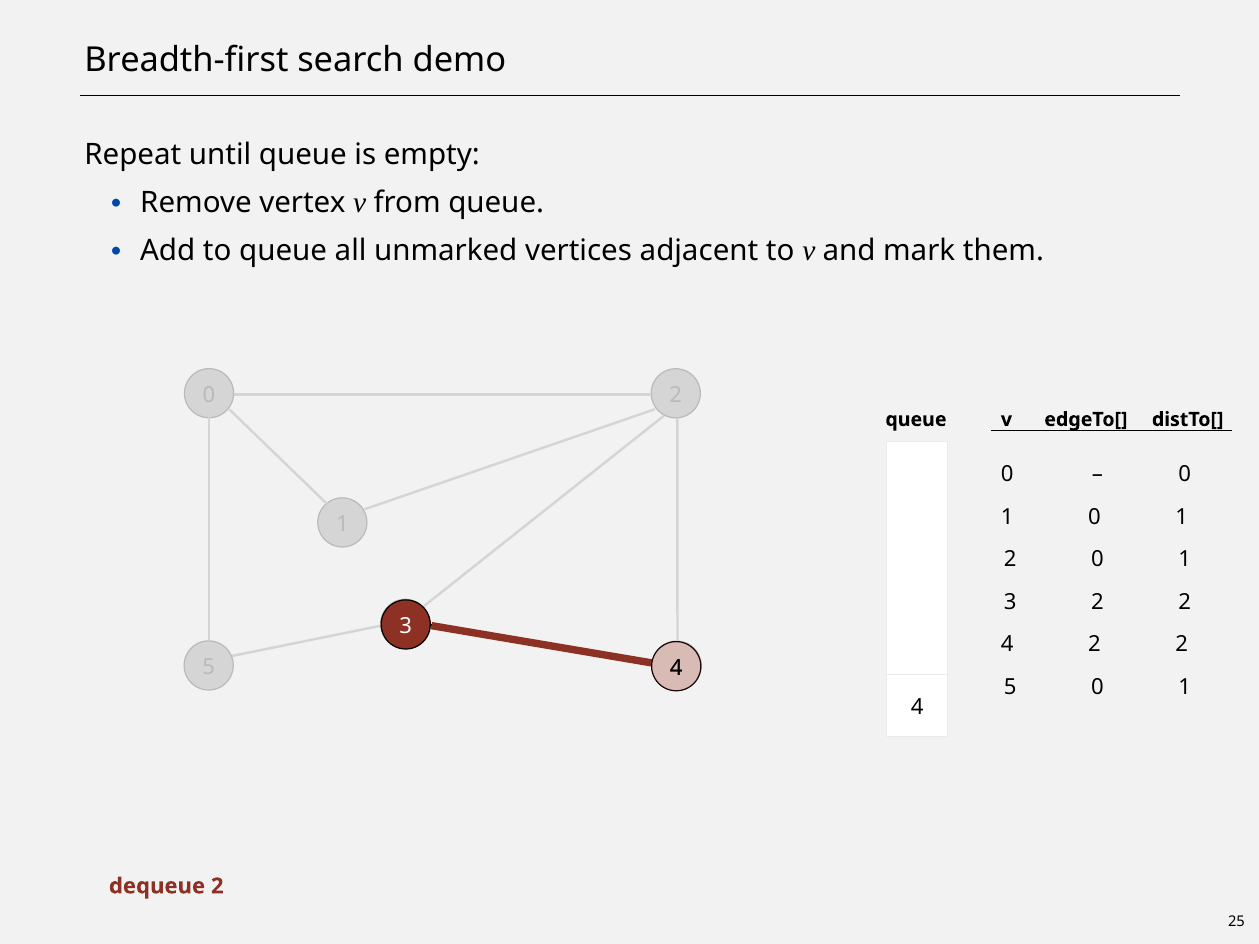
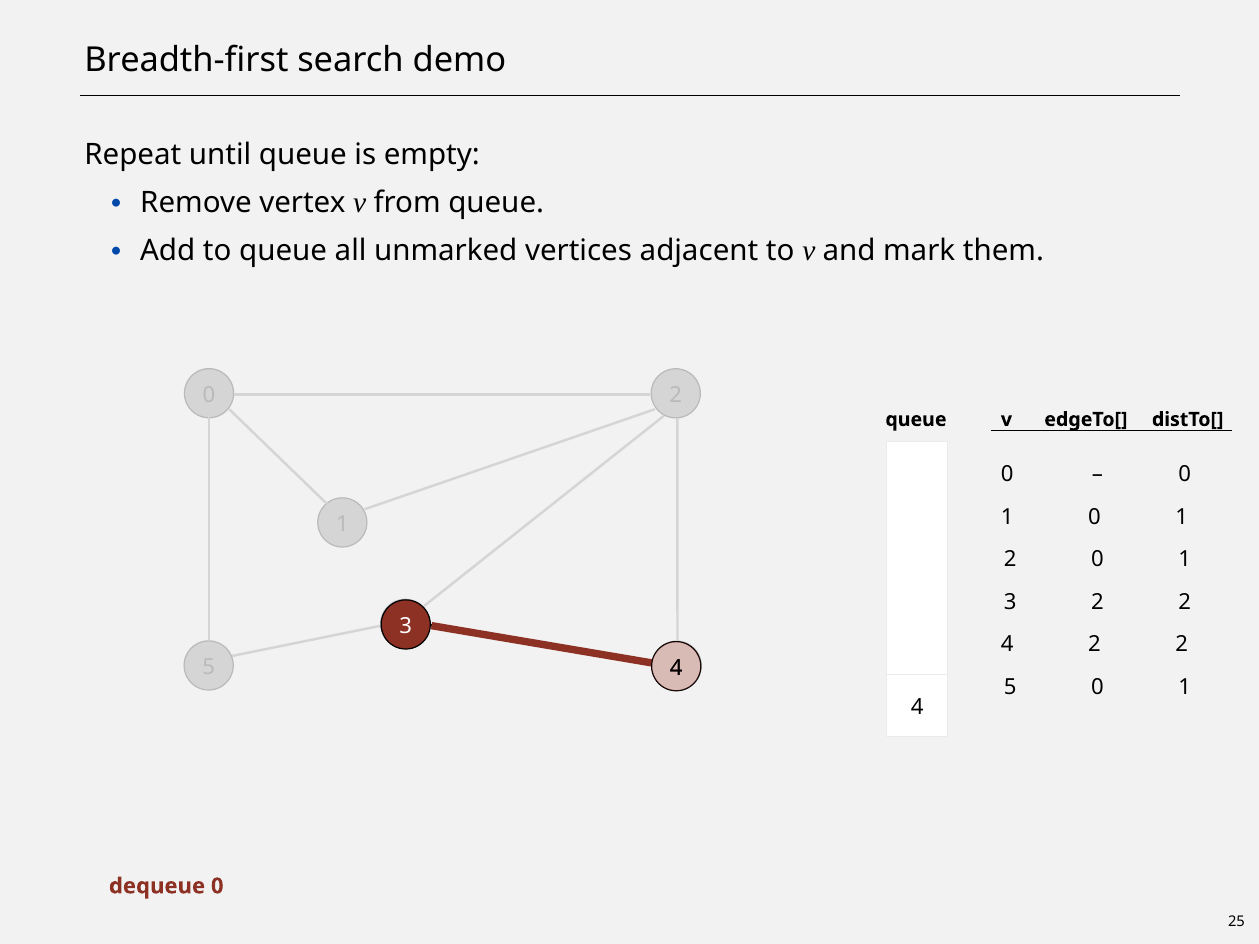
dequeue 2: 2 -> 0 (217, 886)
